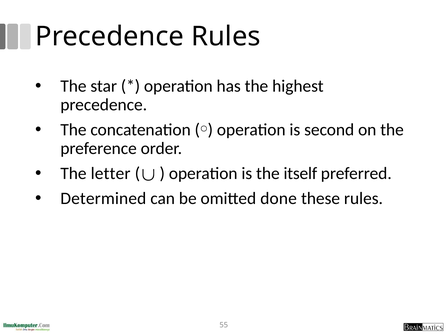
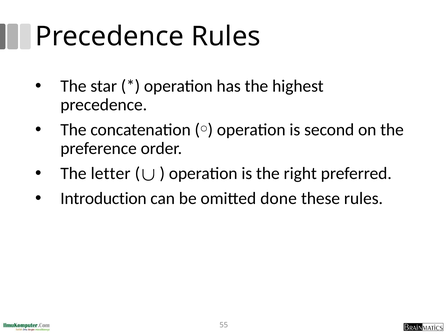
itself: itself -> right (300, 174)
Determined: Determined -> Introduction (103, 199)
